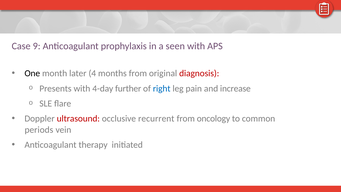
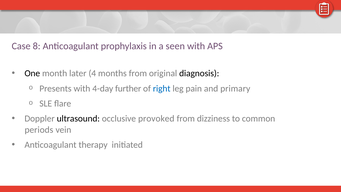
9: 9 -> 8 (37, 46)
diagnosis colour: red -> black (199, 73)
increase: increase -> primary (235, 88)
ultrasound colour: red -> black (78, 119)
recurrent: recurrent -> provoked (156, 119)
oncology: oncology -> dizziness (213, 119)
